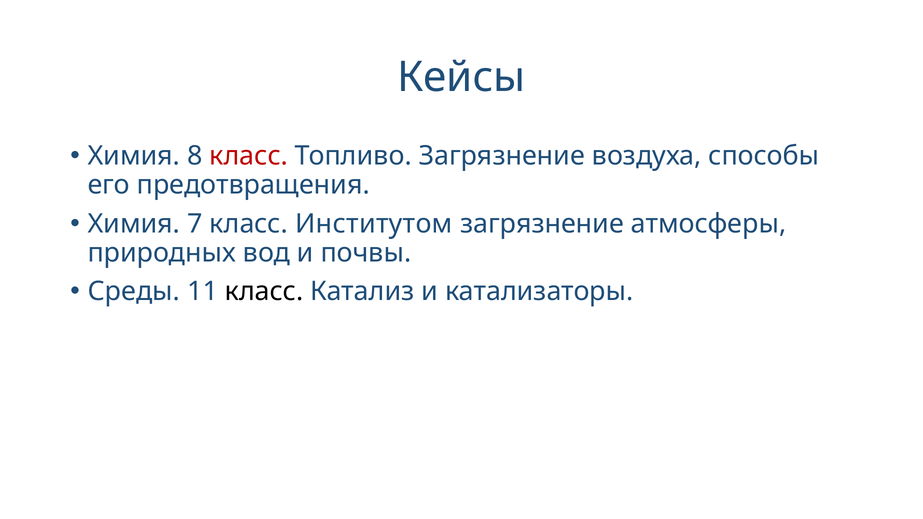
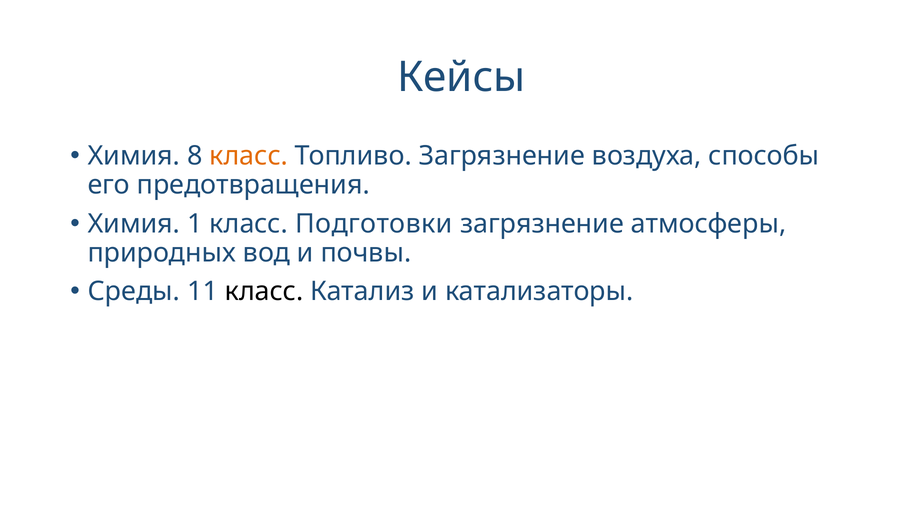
класс colour: red -> orange (249, 156)
7: 7 -> 1 (195, 224)
Институтом: Институтом -> Подготовки (374, 224)
